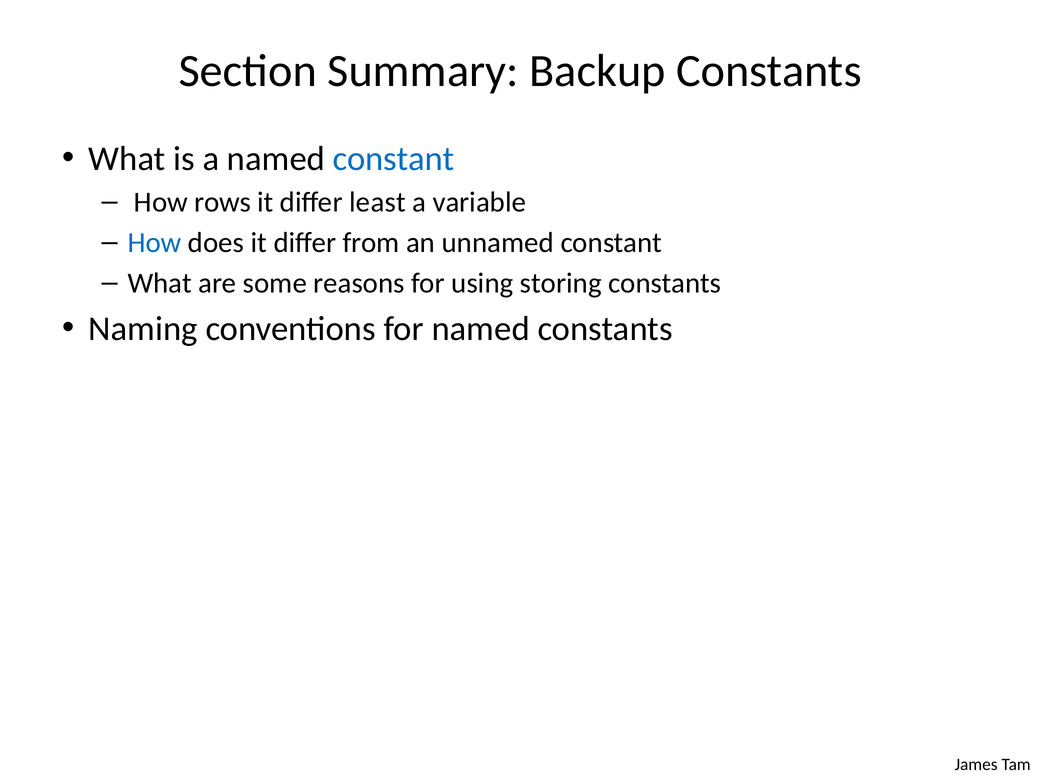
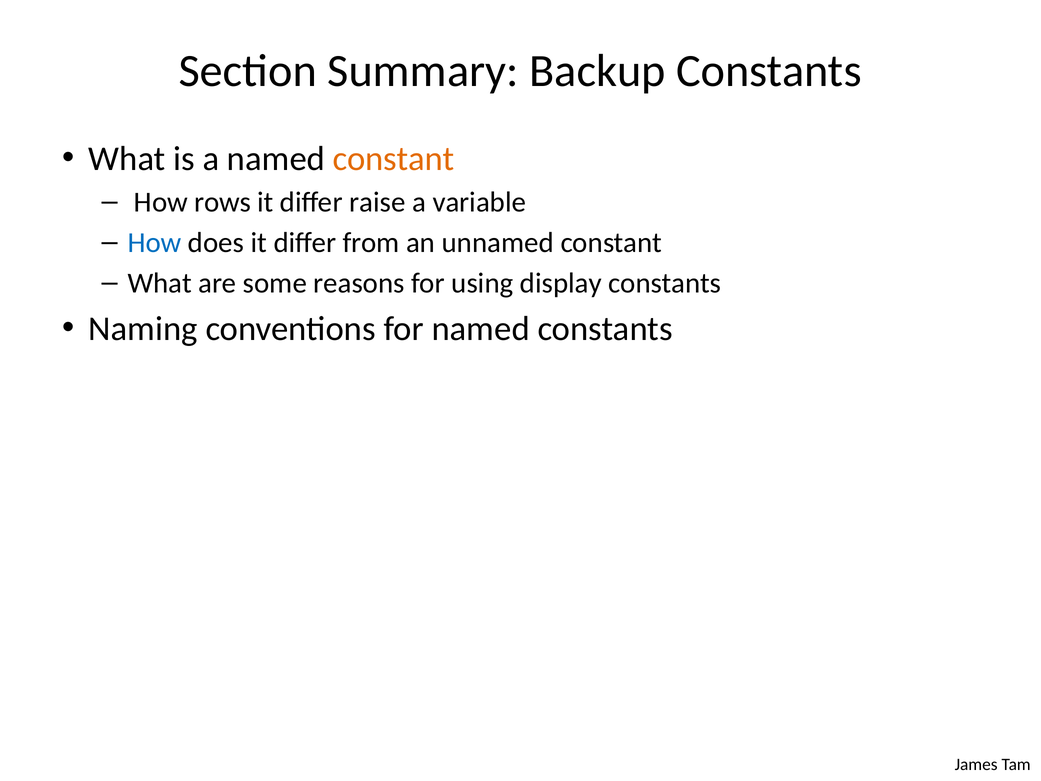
constant colour: blue -> orange (394, 159)
least: least -> raise (377, 202)
storing: storing -> display (561, 283)
